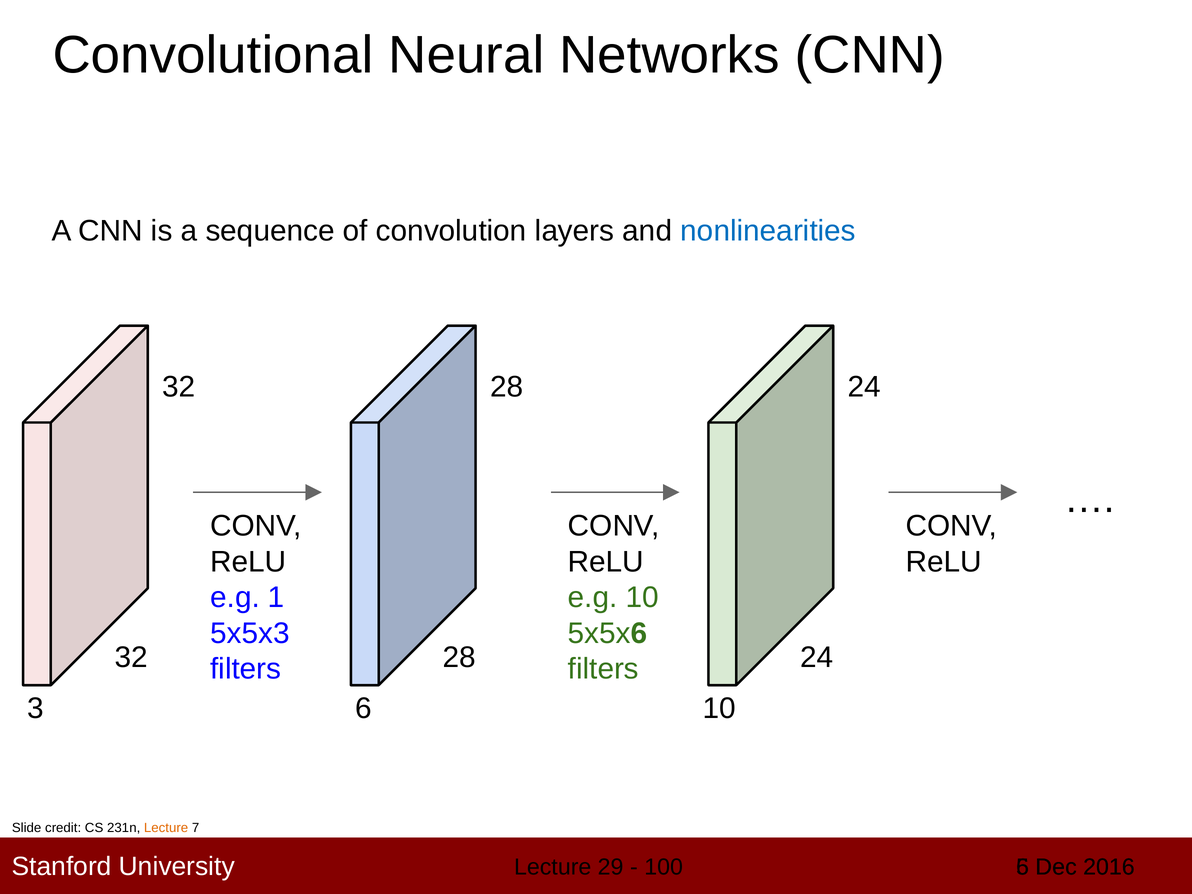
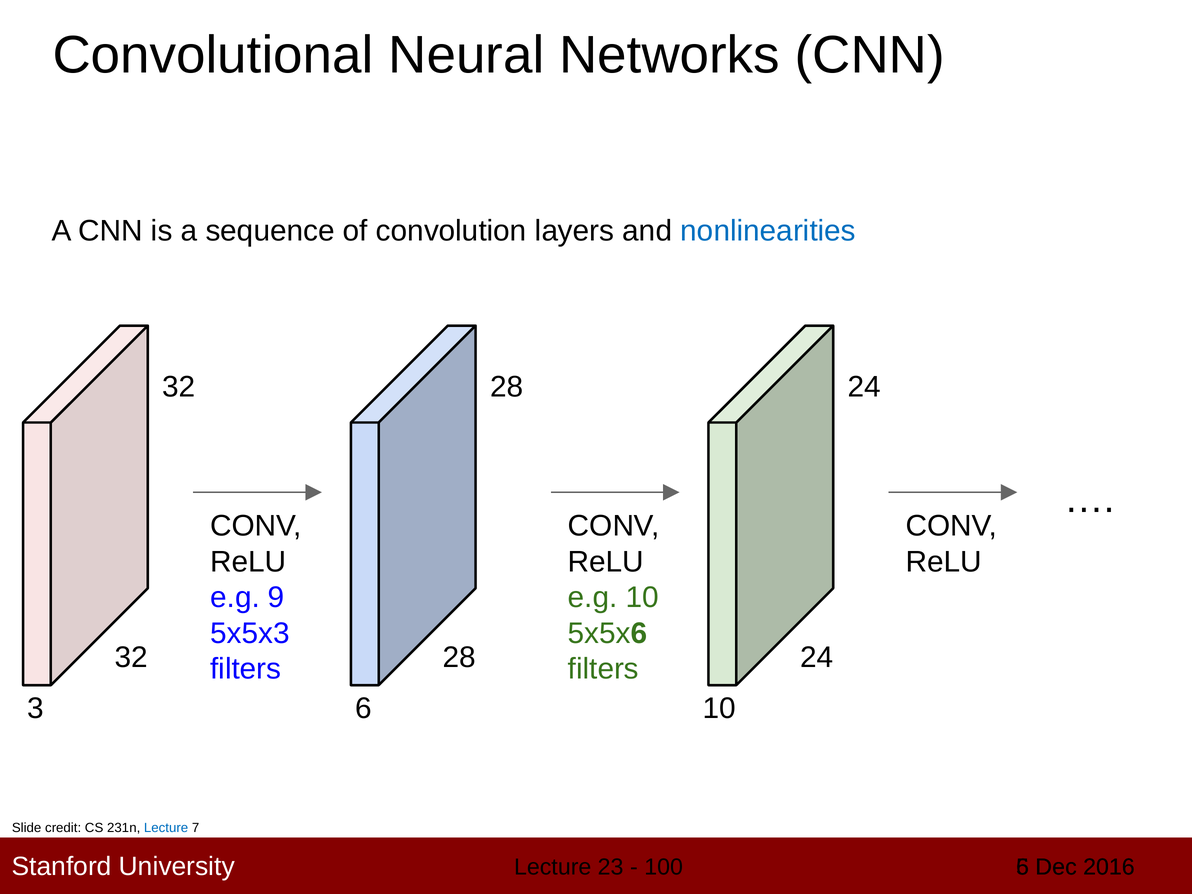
1: 1 -> 9 (276, 598)
Lecture colour: orange -> blue (166, 828)
29: 29 -> 23 (611, 867)
